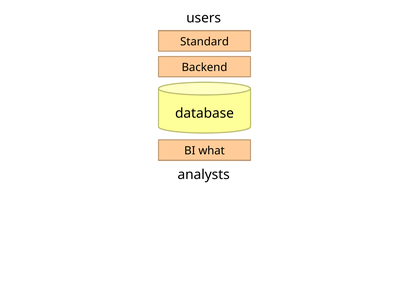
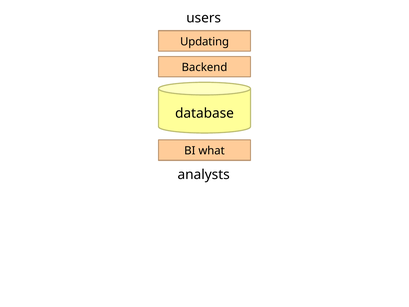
Standard: Standard -> Updating (205, 42)
